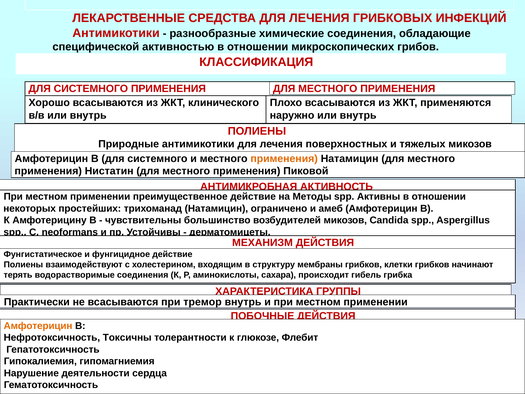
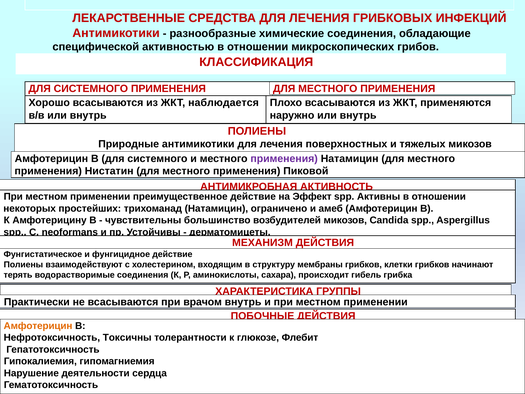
клинического: клинического -> наблюдается (223, 103)
применения colour: orange -> purple (284, 158)
Методы: Методы -> Эффект (312, 197)
тремор: тремор -> врачом (203, 302)
